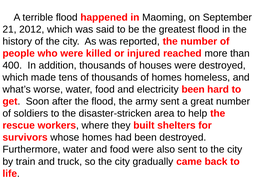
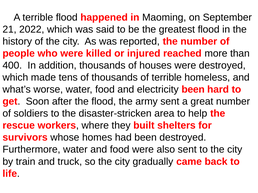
2012: 2012 -> 2022 (32, 29)
of homes: homes -> terrible (167, 78)
